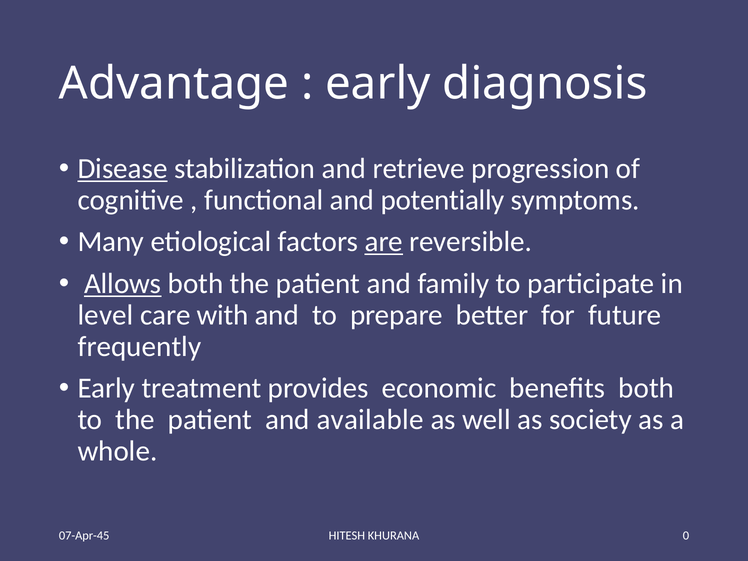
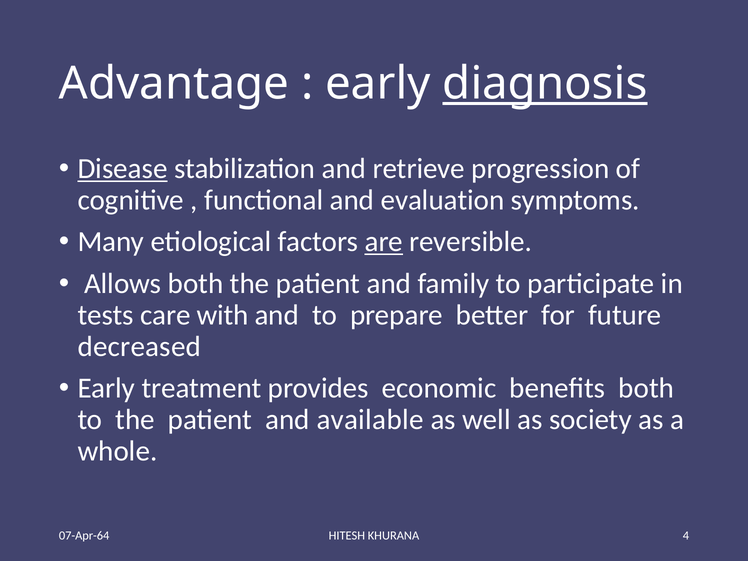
diagnosis underline: none -> present (545, 84)
potentially: potentially -> evaluation (443, 200)
Allows underline: present -> none (123, 284)
level: level -> tests (106, 315)
frequently: frequently -> decreased (139, 347)
0: 0 -> 4 (686, 536)
07-Apr-45: 07-Apr-45 -> 07-Apr-64 (84, 536)
